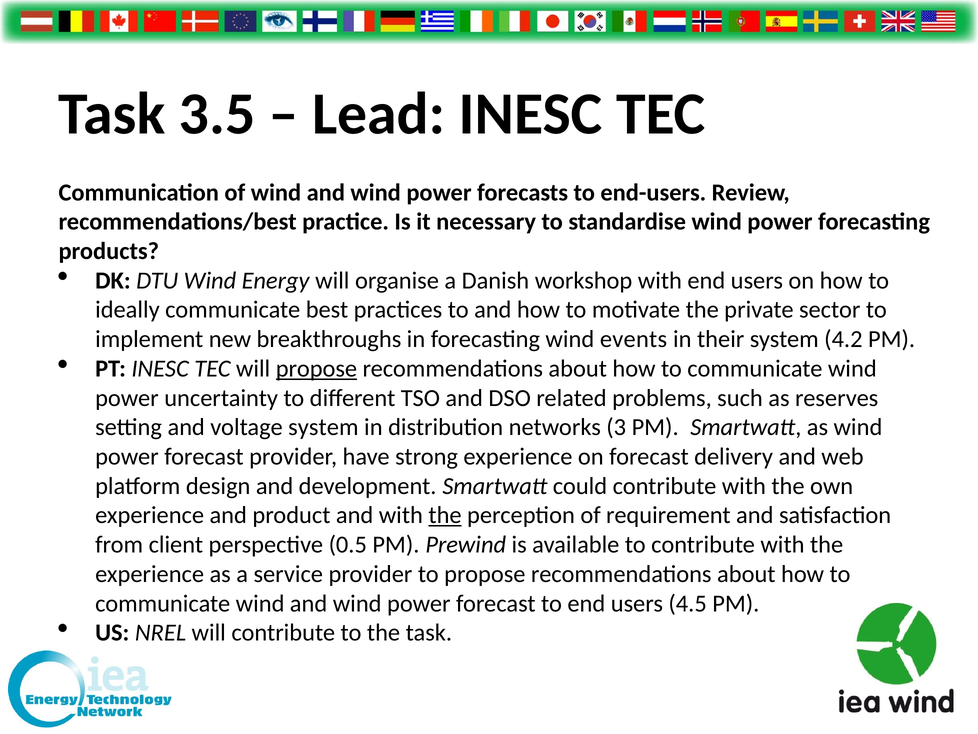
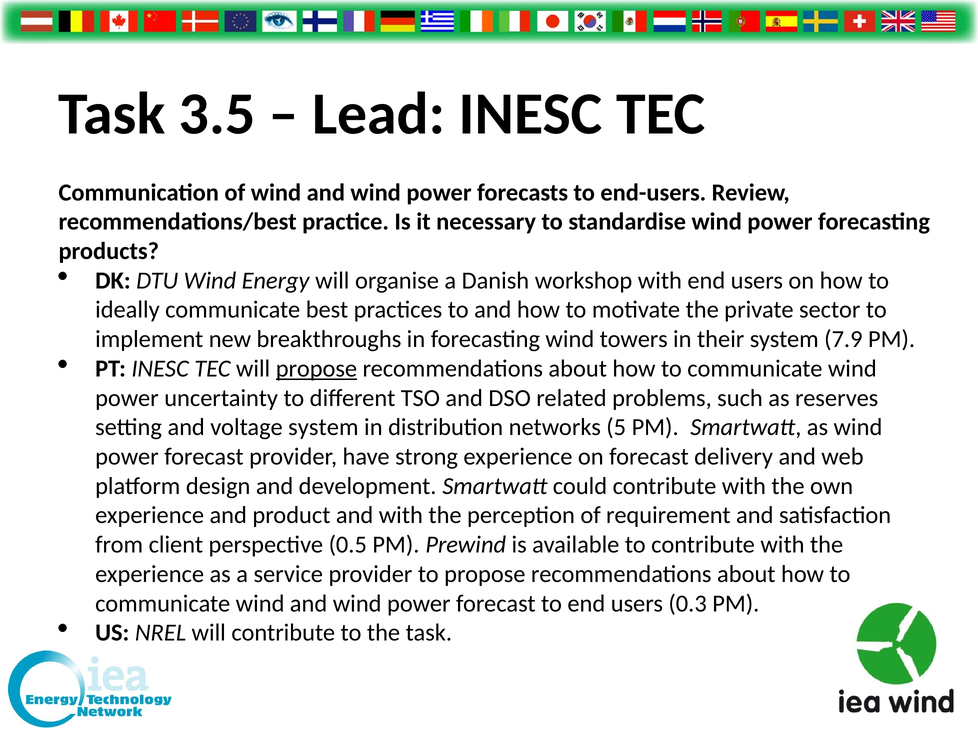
events: events -> towers (634, 339)
4.2: 4.2 -> 7.9 (843, 339)
3: 3 -> 5 (616, 427)
the underline: present -> none (445, 515)
4.5: 4.5 -> 0.3 (688, 603)
